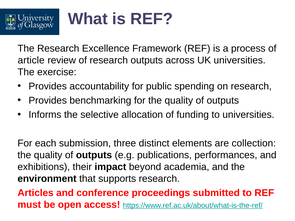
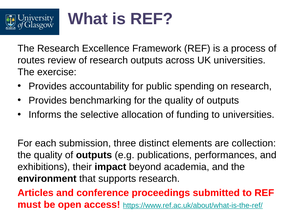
article: article -> routes (31, 60)
